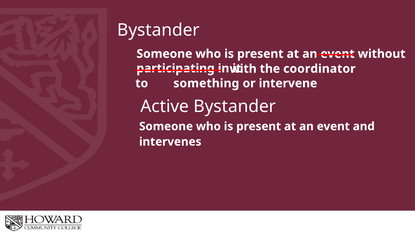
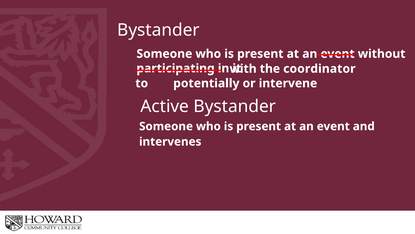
something: something -> potentially (206, 83)
